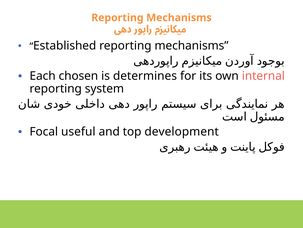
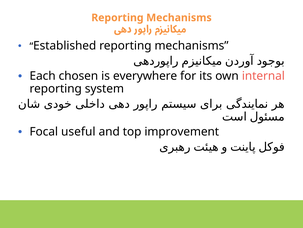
determines: determines -> everywhere (145, 76)
development: development -> improvement (182, 131)
